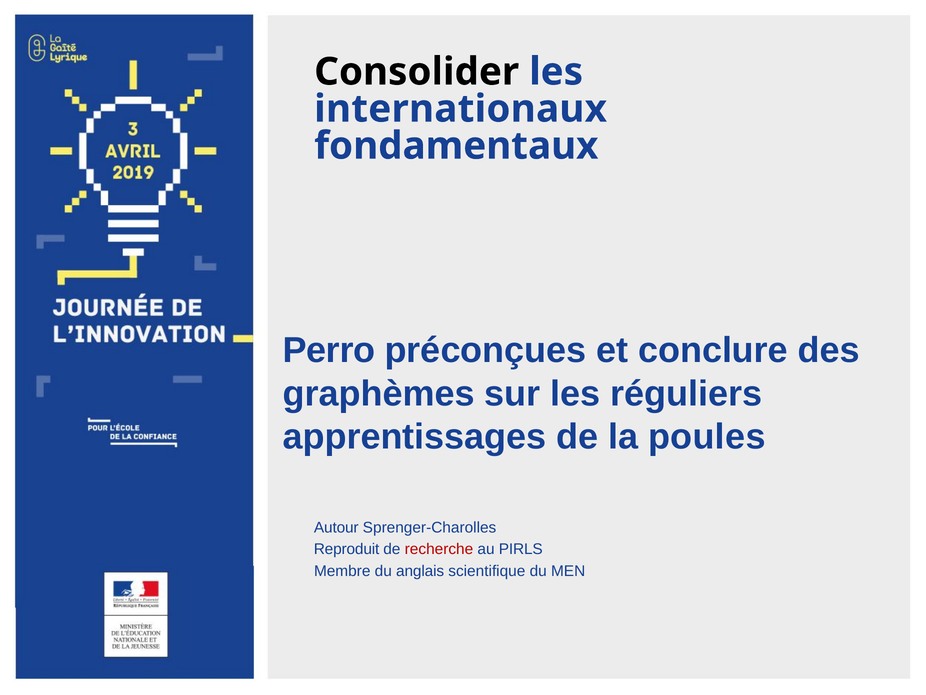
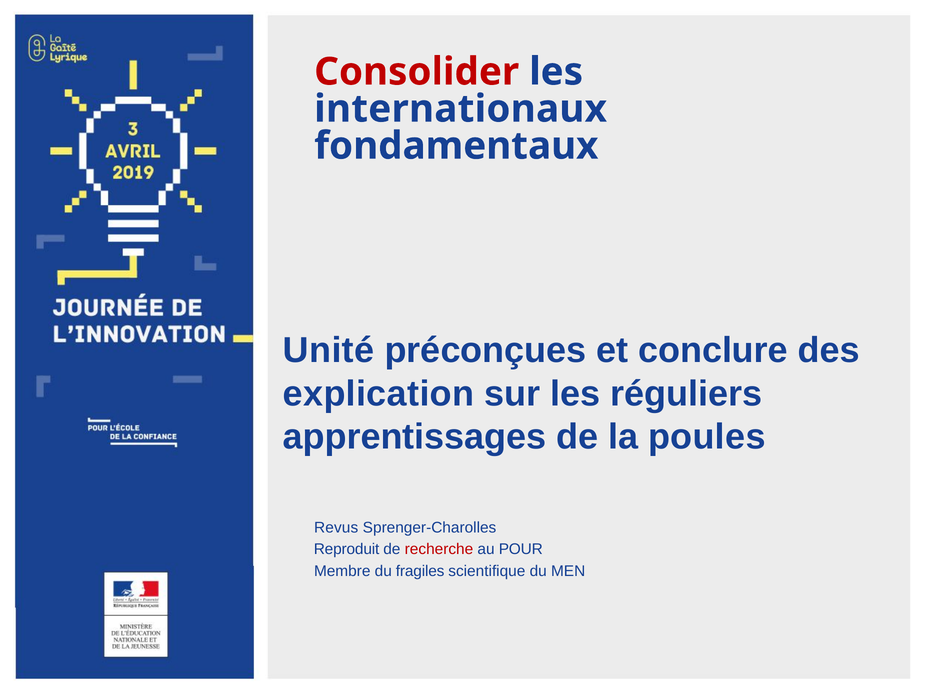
Consolider colour: black -> red (417, 72)
Perro: Perro -> Unité (329, 350)
graphèmes: graphèmes -> explication (378, 393)
Autour: Autour -> Revus (336, 527)
PIRLS: PIRLS -> POUR (521, 549)
anglais: anglais -> fragiles (420, 571)
